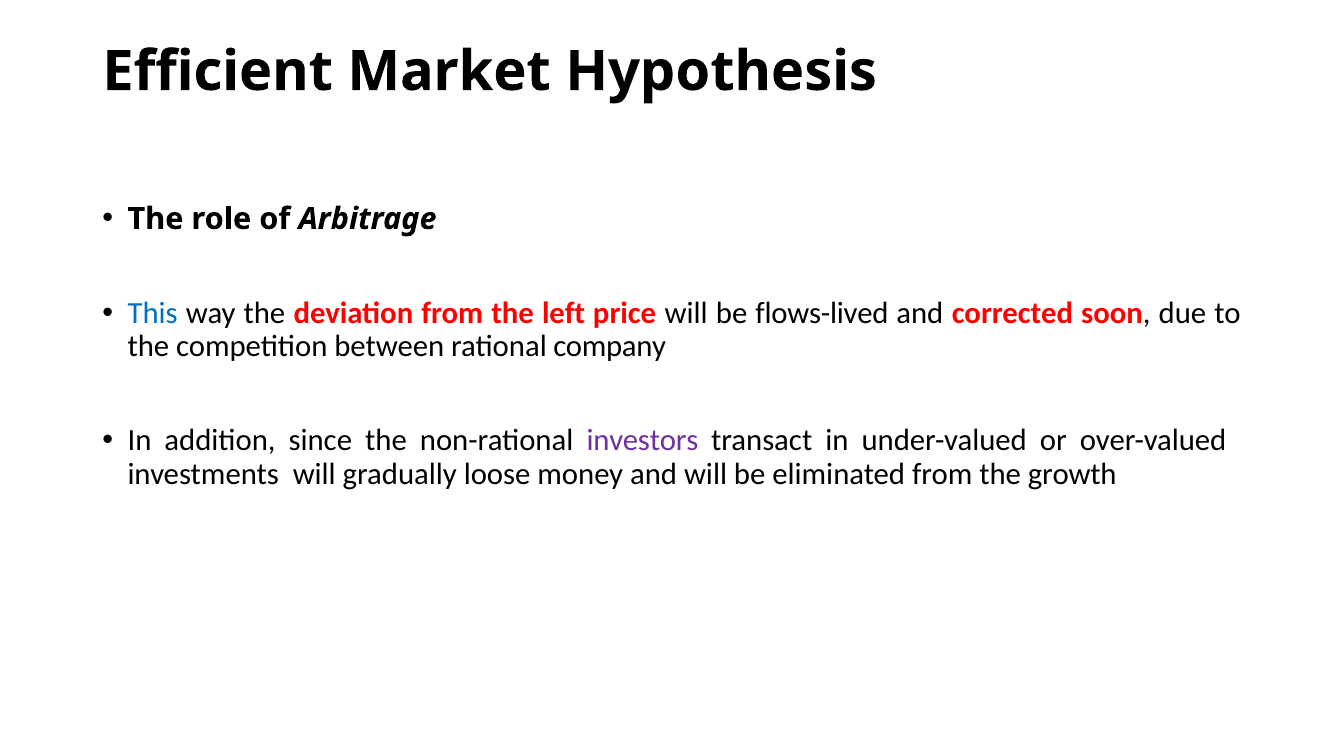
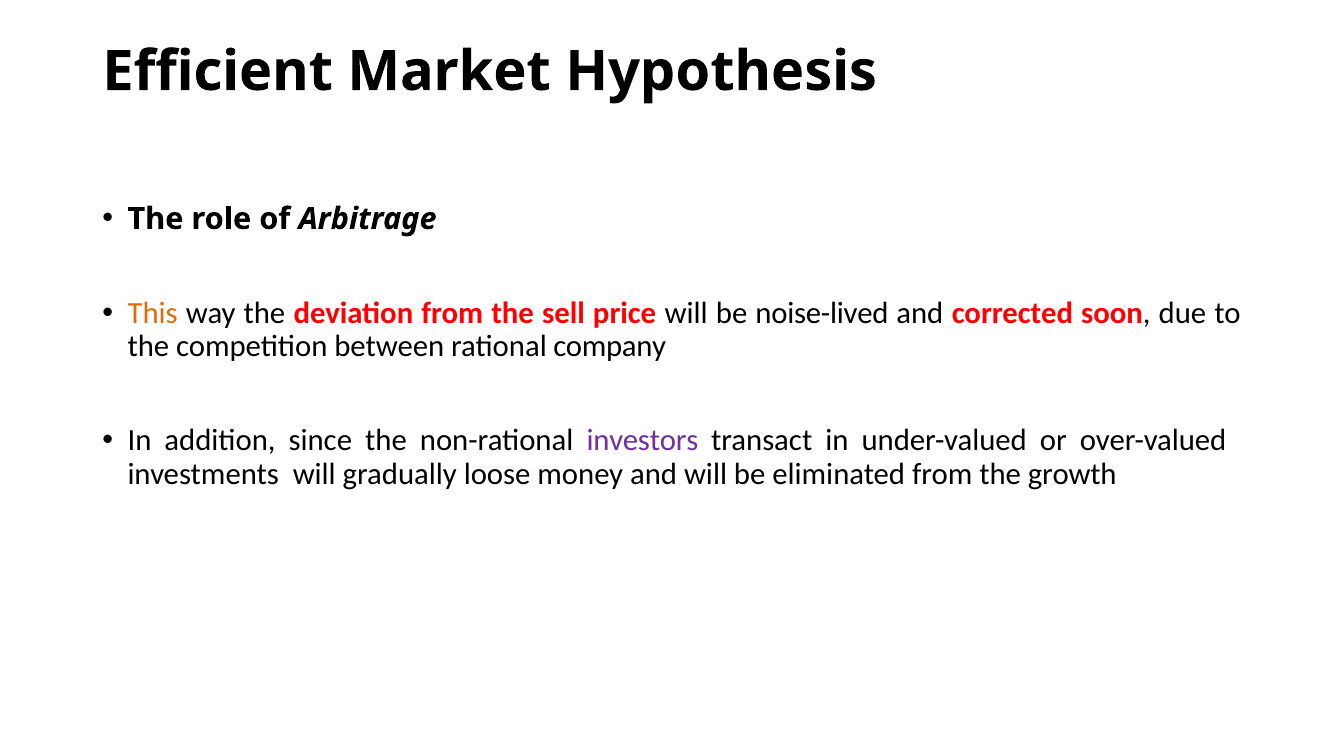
This colour: blue -> orange (153, 313)
left: left -> sell (563, 313)
flows-lived: flows-lived -> noise-lived (822, 313)
